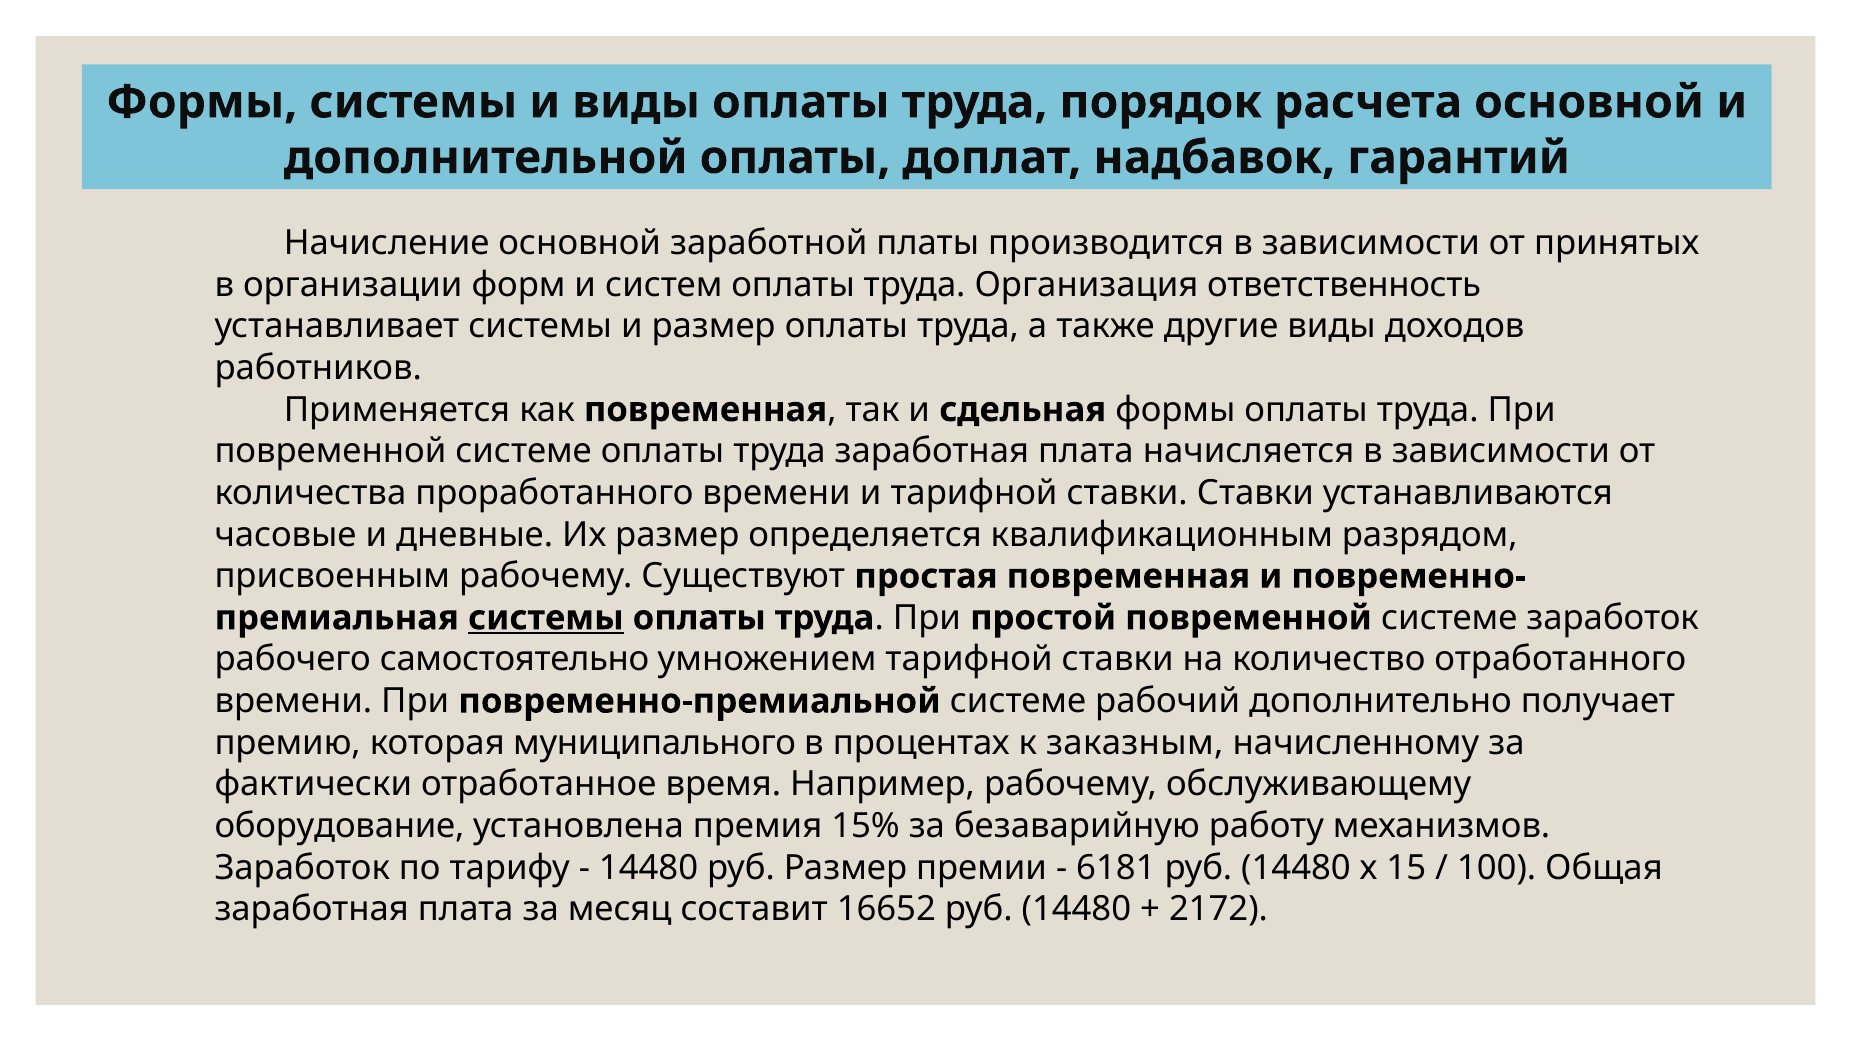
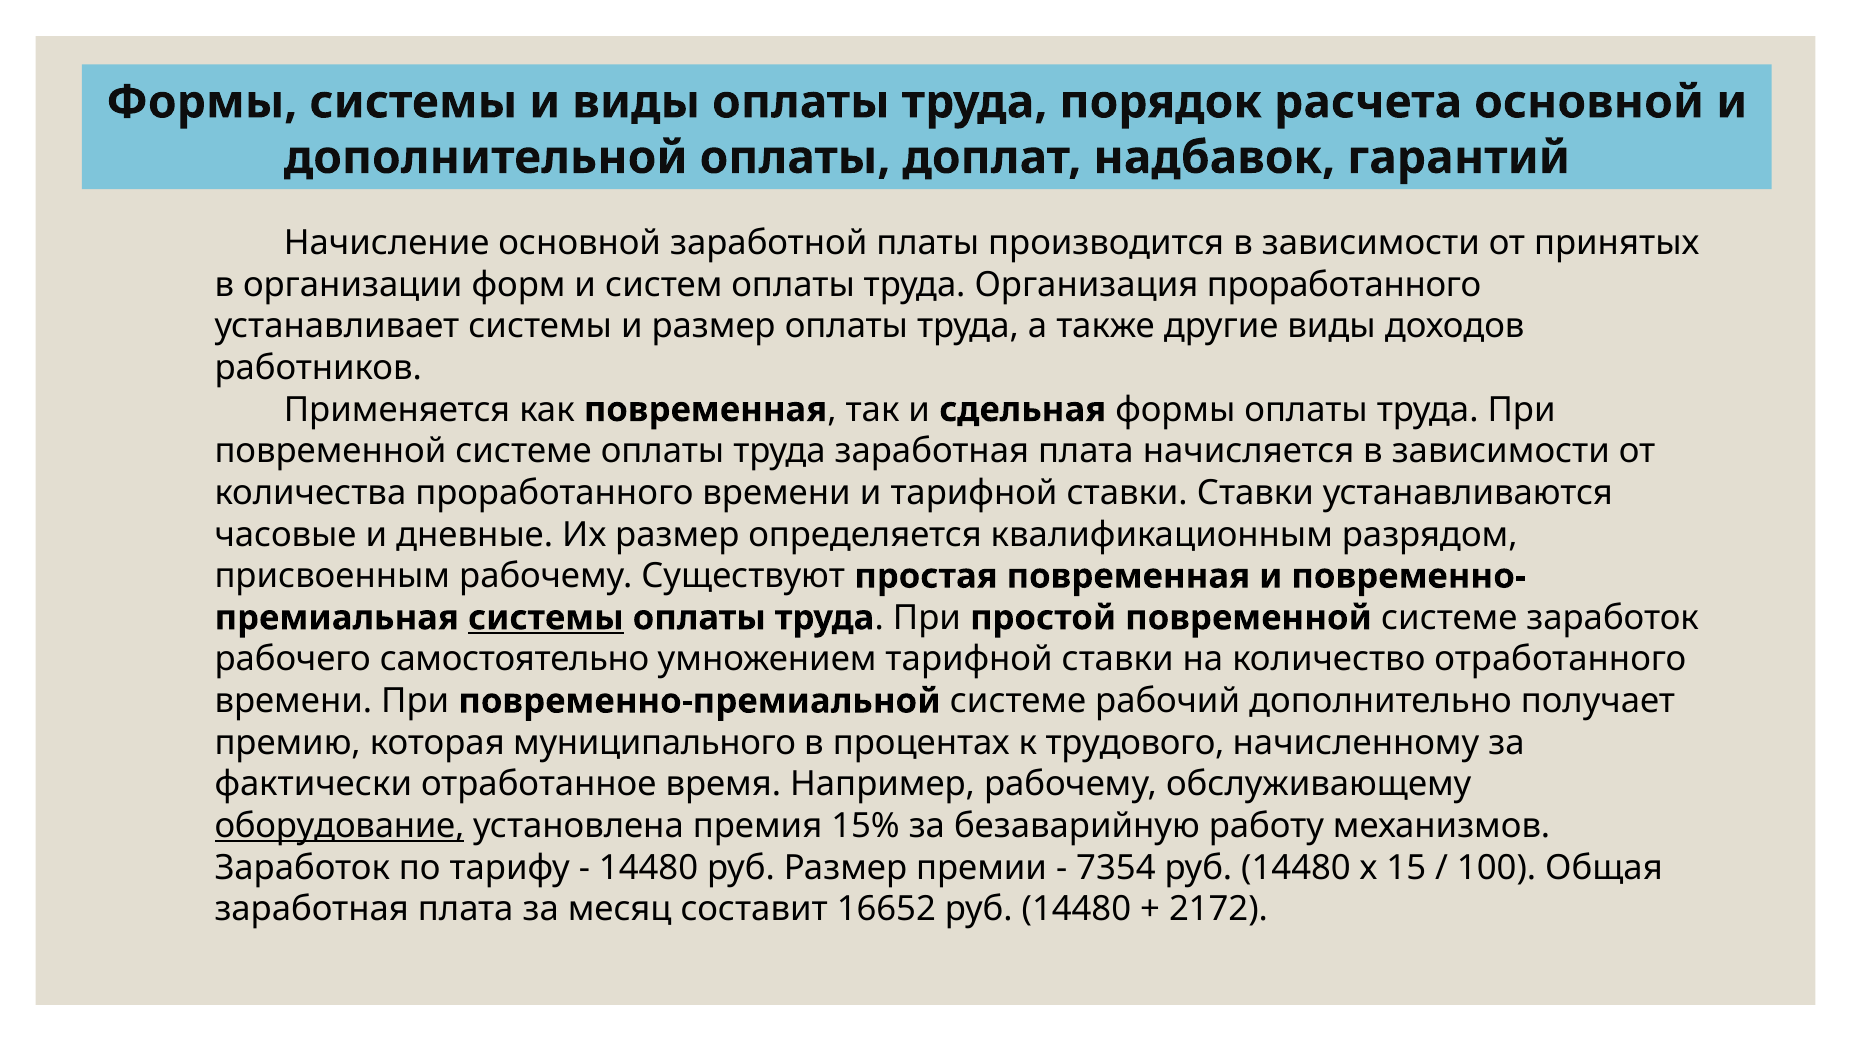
Организация ответственность: ответственность -> проработанного (1344, 285)
заказным: заказным -> трудового (1135, 743)
оборудование underline: none -> present (340, 826)
6181: 6181 -> 7354 (1116, 868)
